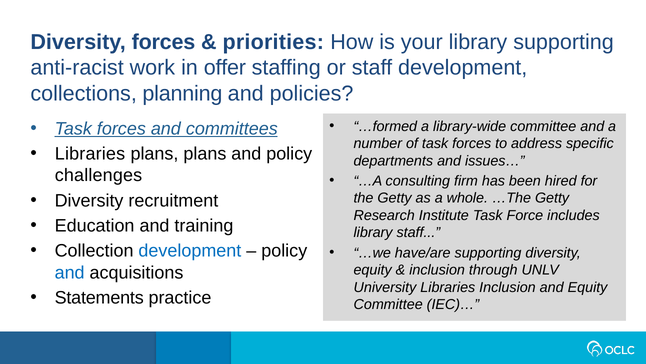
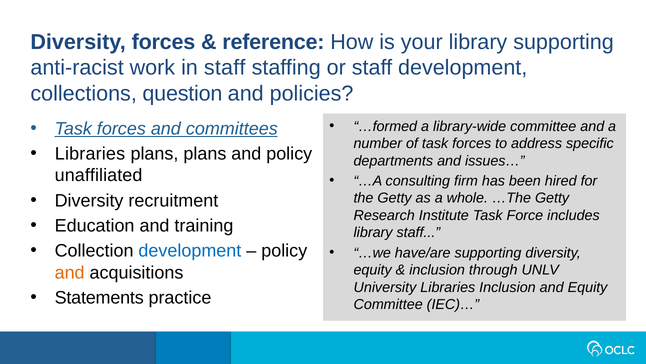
priorities: priorities -> reference (273, 42)
in offer: offer -> staff (225, 68)
planning: planning -> question (182, 94)
challenges: challenges -> unaffiliated (99, 175)
and colour: blue -> orange (70, 272)
